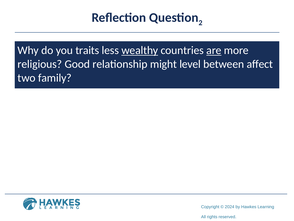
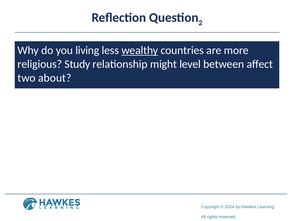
traits: traits -> living (87, 50)
are underline: present -> none (214, 50)
Good: Good -> Study (77, 64)
family: family -> about (55, 78)
